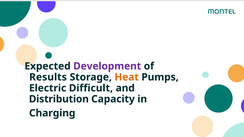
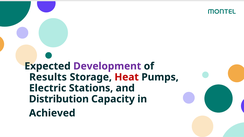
Heat colour: orange -> red (127, 77)
Difficult: Difficult -> Stations (91, 88)
Charging: Charging -> Achieved (52, 113)
